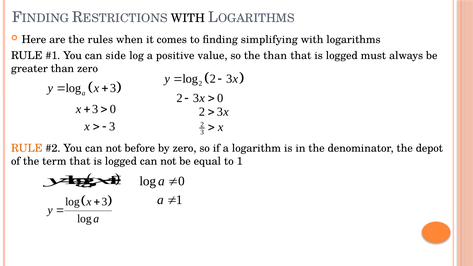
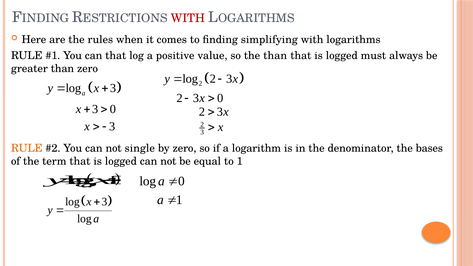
WITH colour: black -> red (188, 18)
can side: side -> that (116, 56)
before: before -> single (140, 148)
depot: depot -> bases (429, 148)
